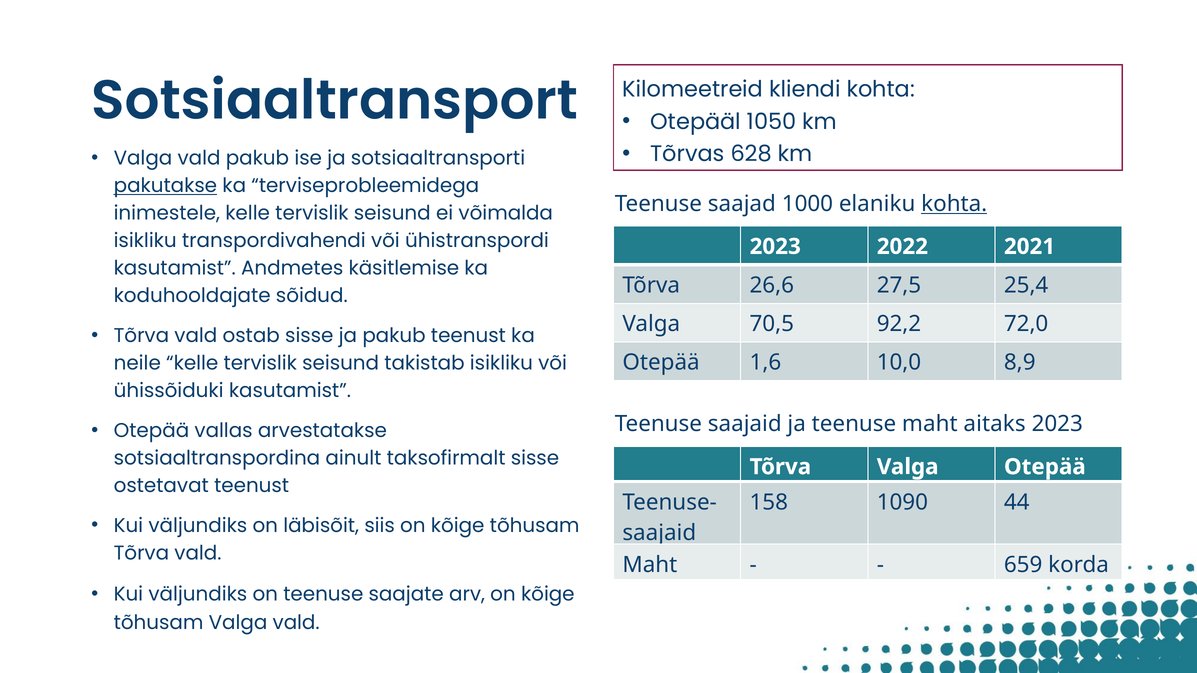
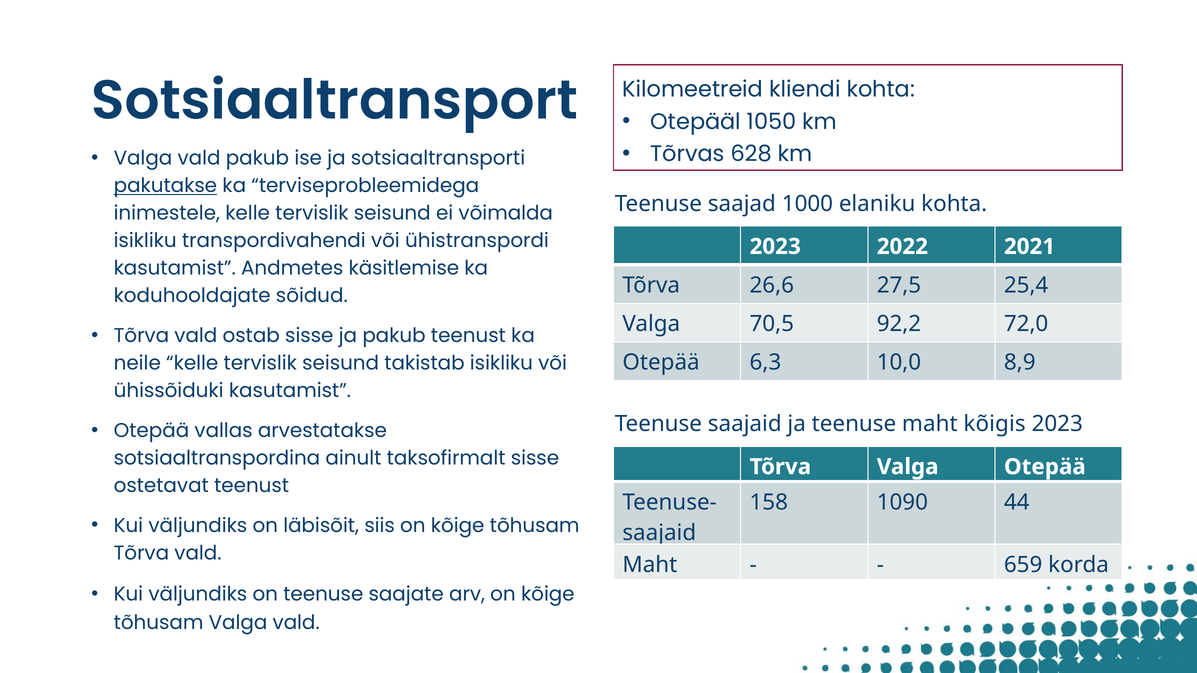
kohta underline: present -> none (954, 204)
1,6: 1,6 -> 6,3 (765, 363)
aitaks: aitaks -> kõigis (995, 424)
